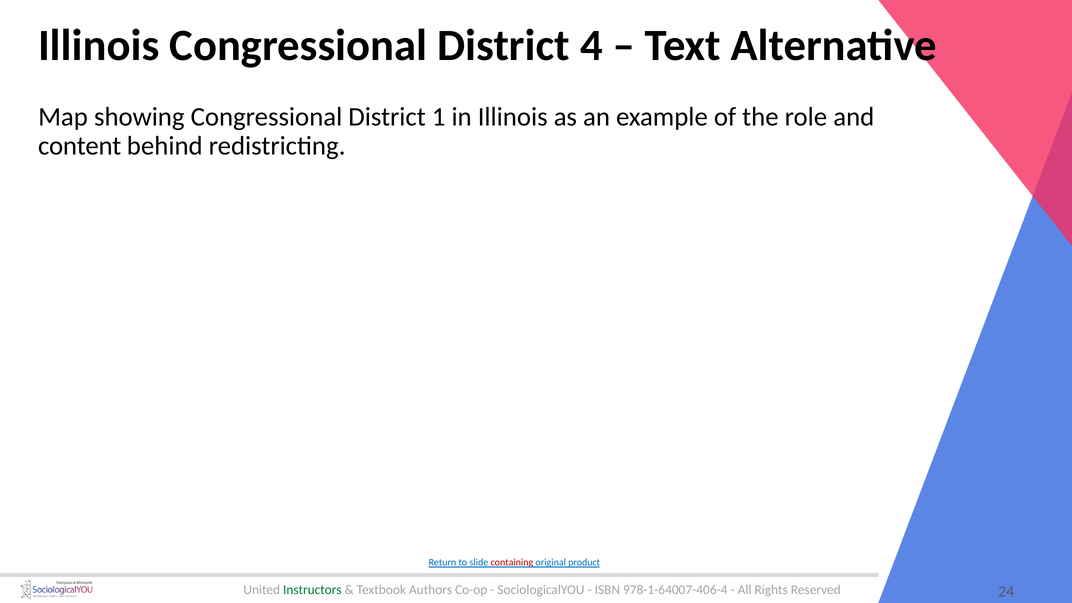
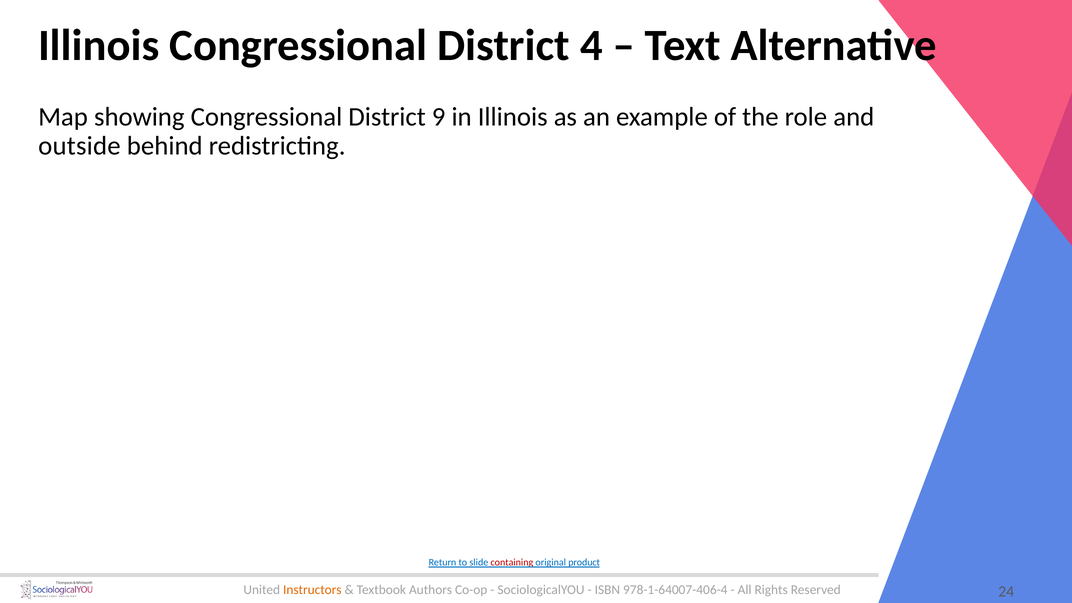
1: 1 -> 9 (439, 117)
content: content -> outside (79, 146)
Instructors colour: green -> orange (312, 590)
